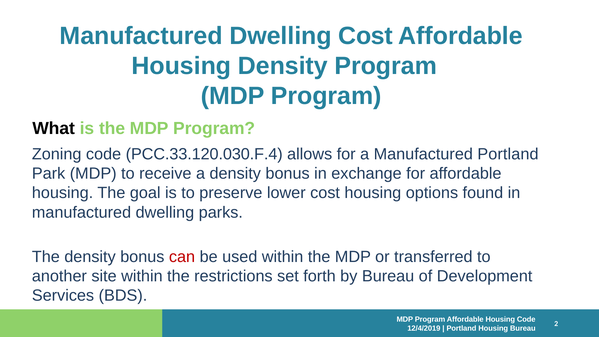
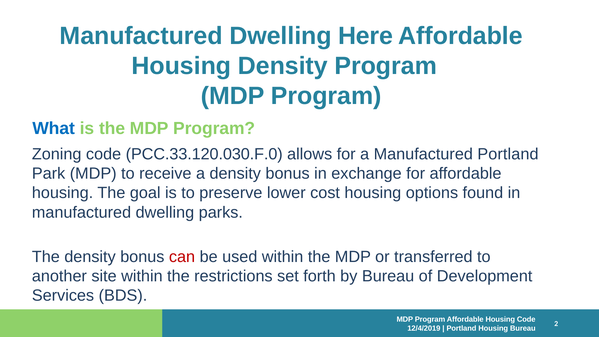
Dwelling Cost: Cost -> Here (366, 36)
What colour: black -> blue (54, 128)
PCC.33.120.030.F.4: PCC.33.120.030.F.4 -> PCC.33.120.030.F.0 (204, 154)
